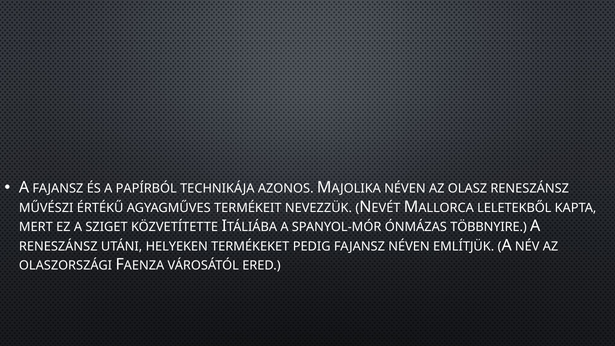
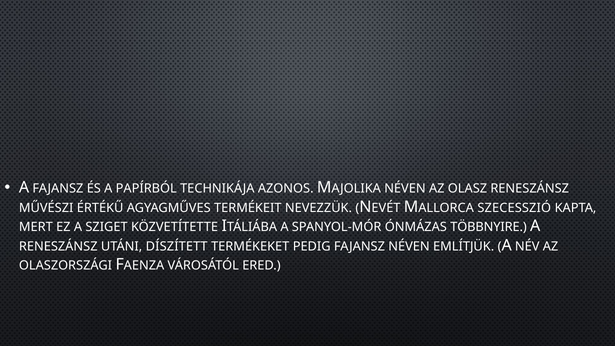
LELETEKBŐL: LELETEKBŐL -> SZECESSZIÓ (514, 208)
HELYEKEN: HELYEKEN -> DÍSZÍTETT (177, 246)
